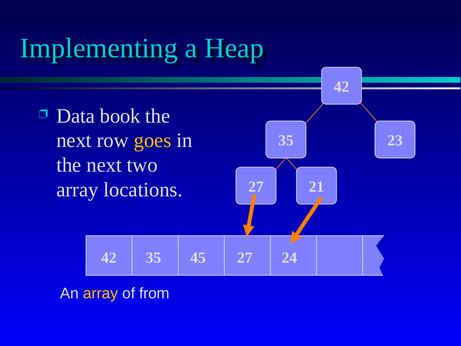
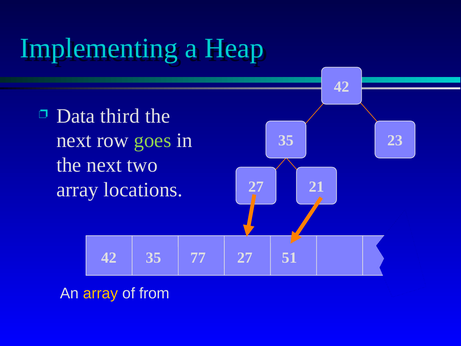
book: book -> third (120, 116)
goes colour: yellow -> light green (153, 140)
45: 45 -> 77 (198, 258)
24: 24 -> 51 (289, 258)
